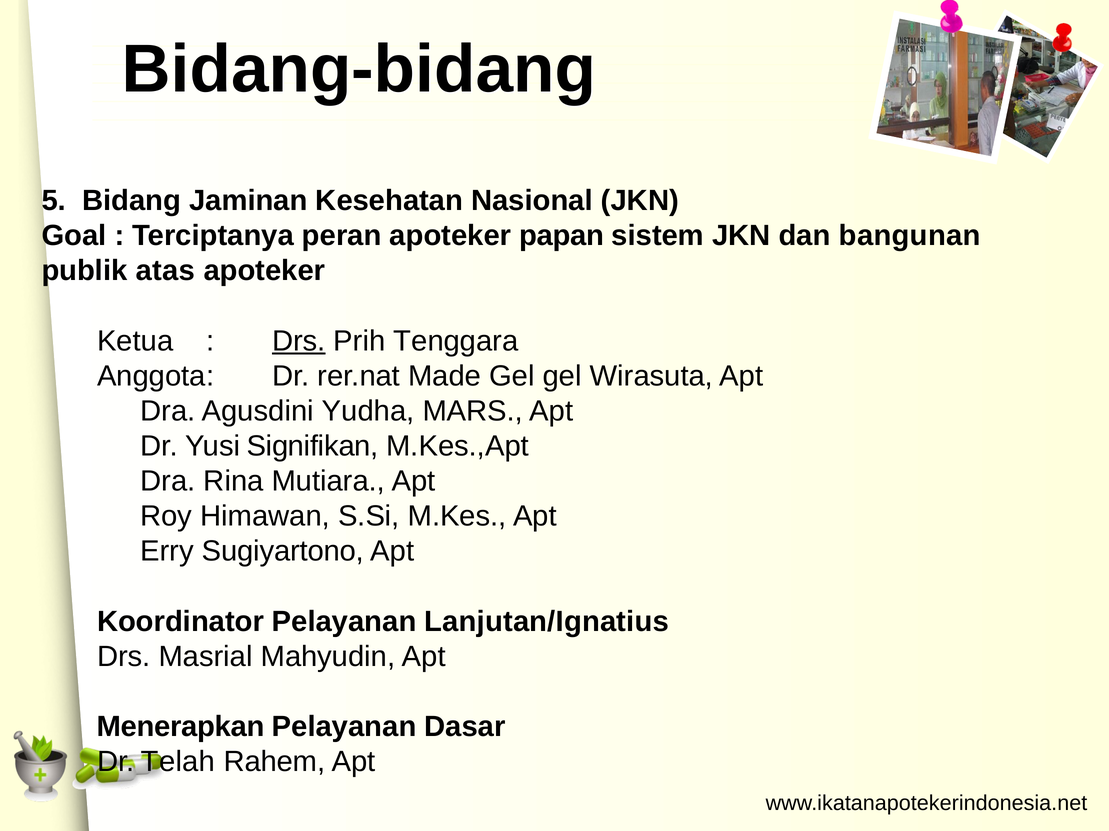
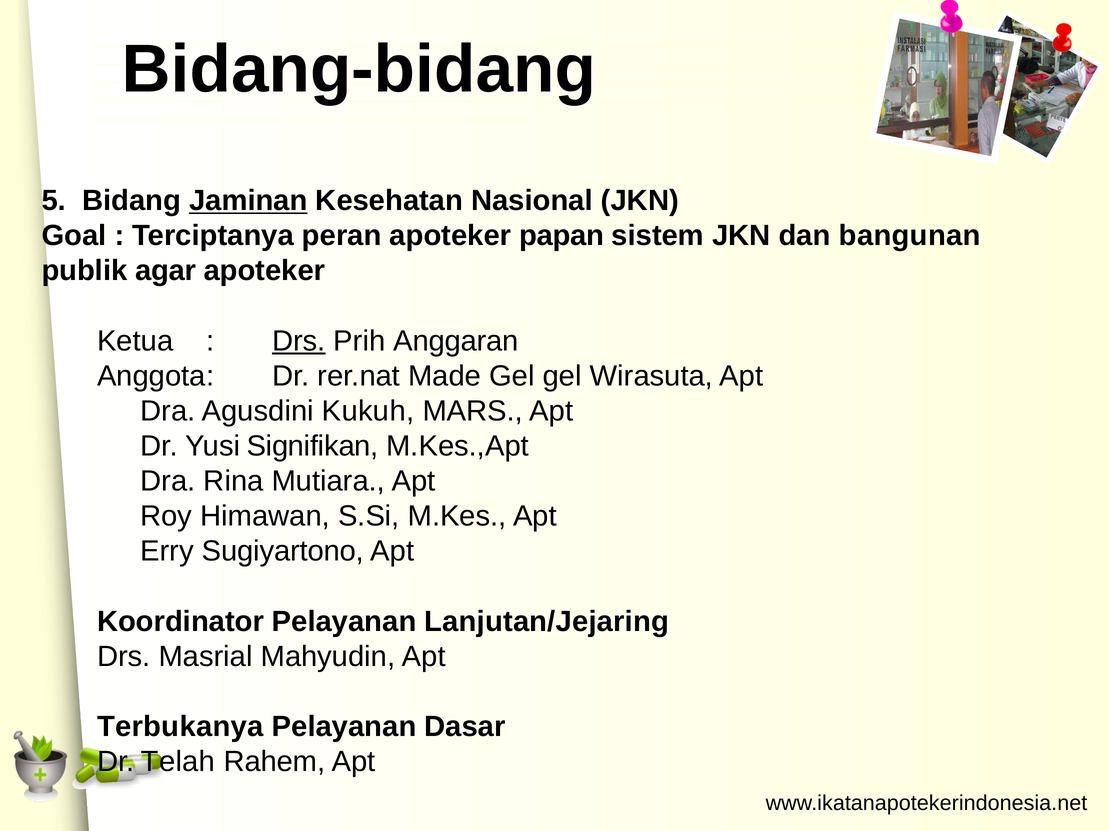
Jaminan underline: none -> present (248, 201)
atas: atas -> agar (166, 271)
Tenggara: Tenggara -> Anggaran (456, 341)
Yudha: Yudha -> Kukuh (368, 411)
Lanjutan/Ignatius: Lanjutan/Ignatius -> Lanjutan/Jejaring (547, 622)
Menerapkan: Menerapkan -> Terbukanya (180, 727)
